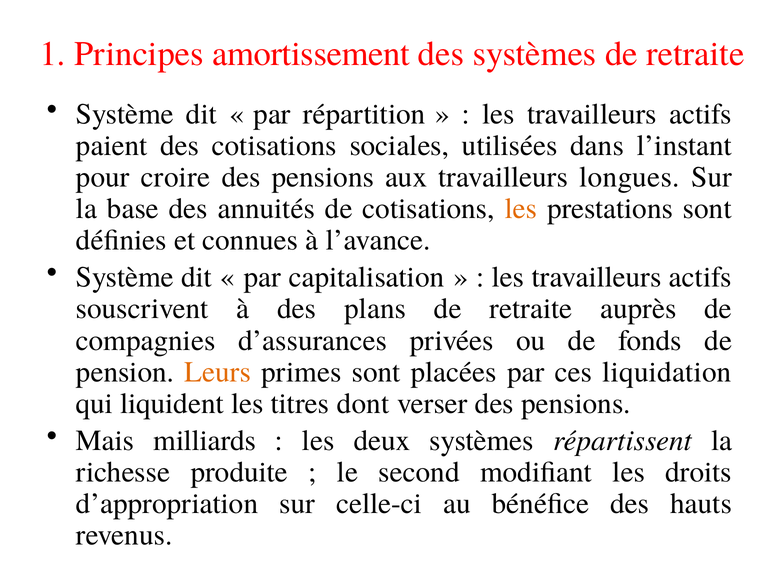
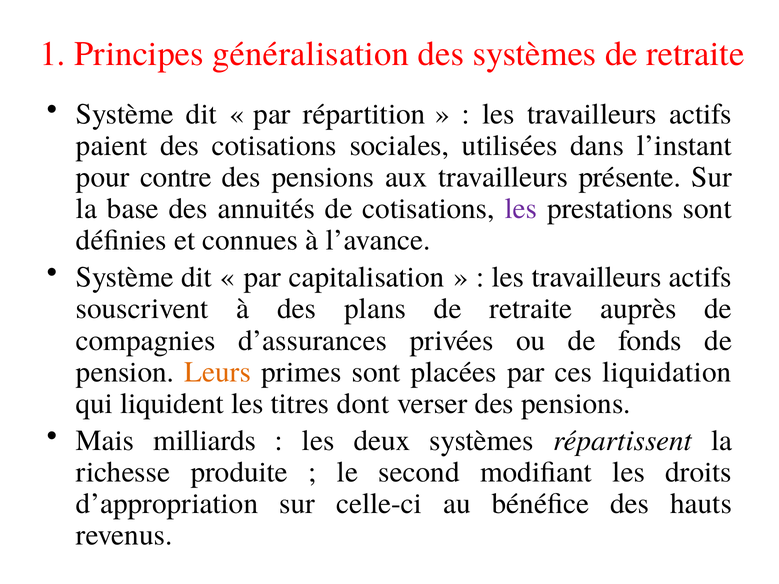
amortissement: amortissement -> généralisation (311, 54)
croire: croire -> contre (176, 177)
longues: longues -> présente (630, 177)
les colour: orange -> purple (521, 209)
